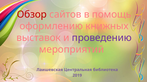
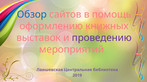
Обзор colour: red -> blue (32, 15)
